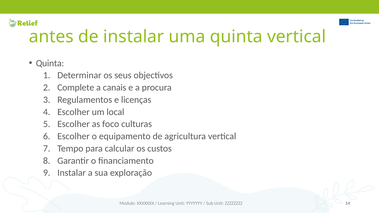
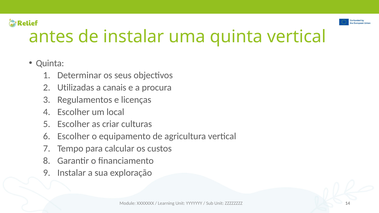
Complete: Complete -> Utilizadas (76, 88)
foco: foco -> criar (111, 124)
